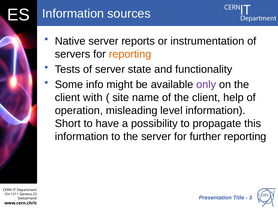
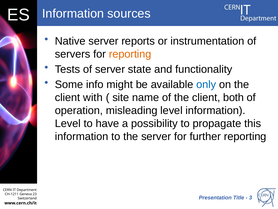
only colour: purple -> blue (206, 84)
help: help -> both (233, 97)
Short: Short -> Level (68, 123)
